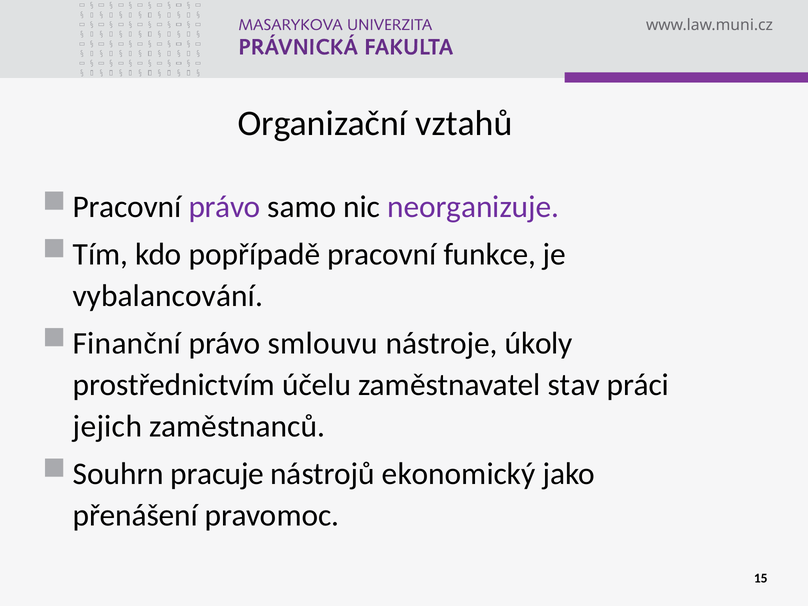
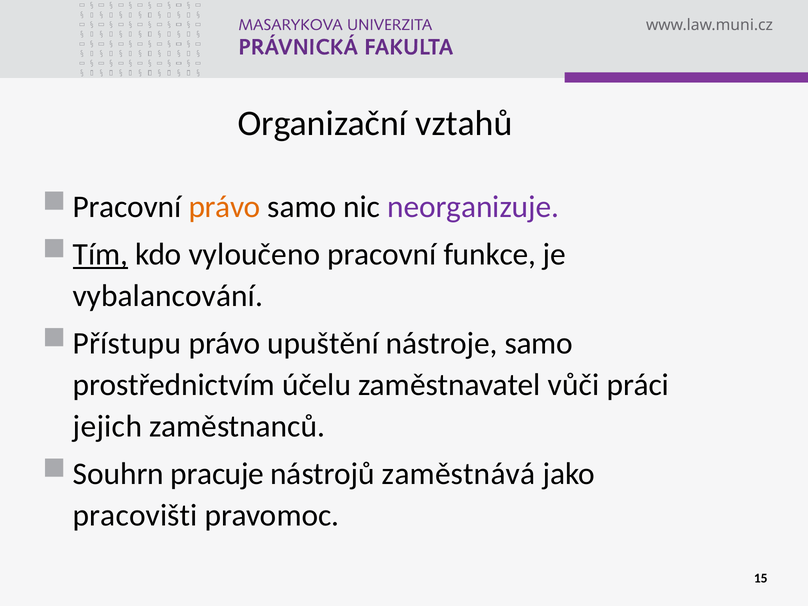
právo colour: purple -> orange (225, 207)
Tím underline: none -> present (100, 255)
popřípadě: popřípadě -> vyloučeno (254, 255)
Finanční: Finanční -> Přístupu (127, 344)
smlouvu: smlouvu -> upuštění (323, 344)
nástroje úkoly: úkoly -> samo (539, 344)
stav: stav -> vůči (574, 385)
ekonomický: ekonomický -> zaměstnává (459, 474)
přenášení: přenášení -> pracovišti (135, 515)
